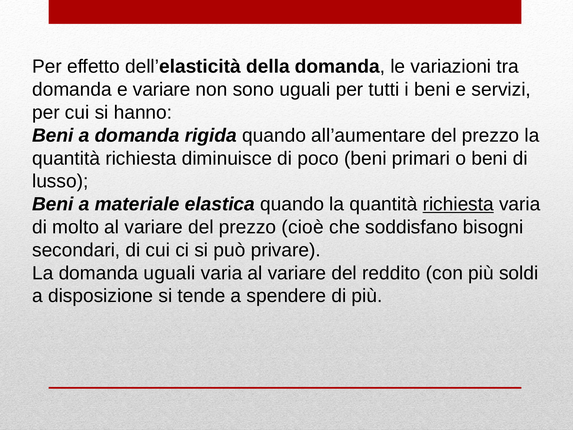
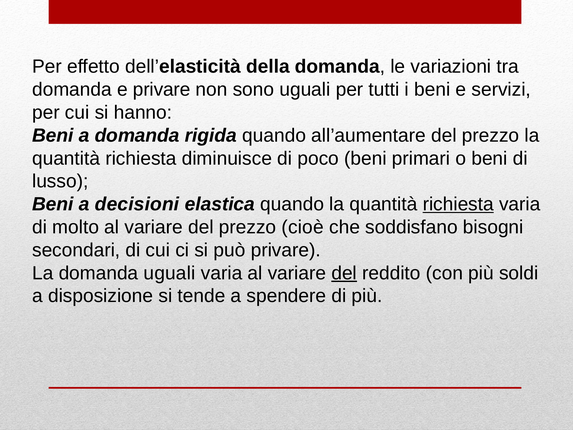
e variare: variare -> privare (162, 90)
materiale: materiale -> decisioni (137, 204)
del underline: none -> present (344, 273)
